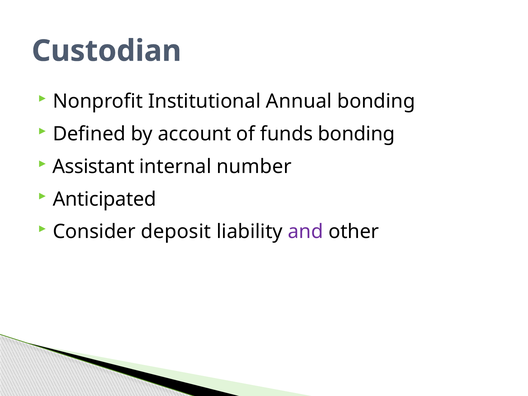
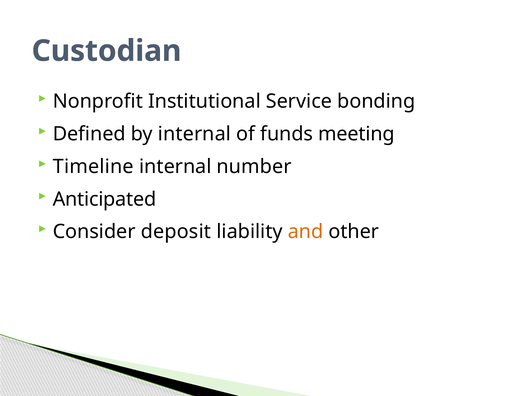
Annual: Annual -> Service (299, 101)
by account: account -> internal (194, 134)
funds bonding: bonding -> meeting (356, 134)
Assistant: Assistant -> Timeline (93, 167)
and colour: purple -> orange (305, 232)
